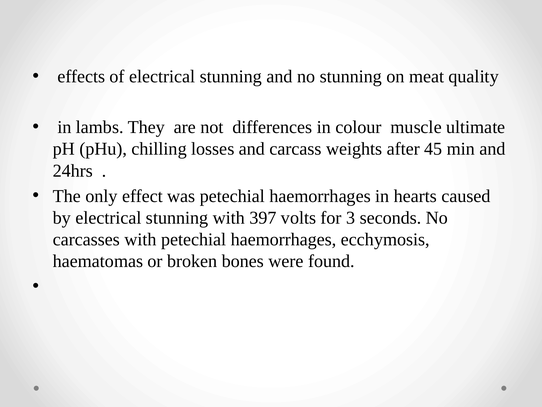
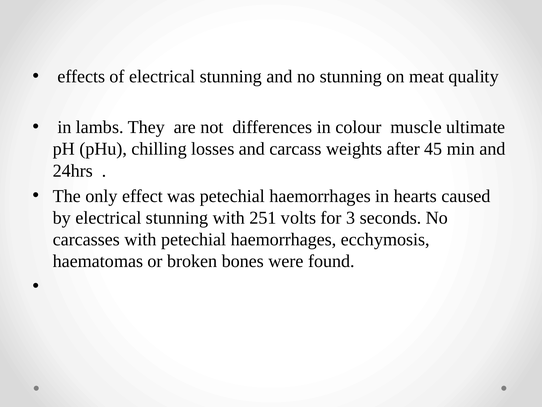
397: 397 -> 251 (263, 217)
